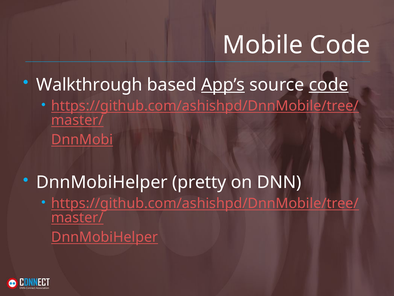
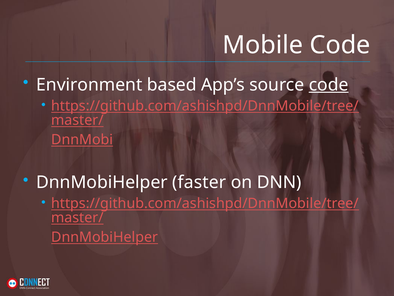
Walkthrough: Walkthrough -> Environment (89, 85)
App’s underline: present -> none (223, 85)
pretty: pretty -> faster (199, 182)
